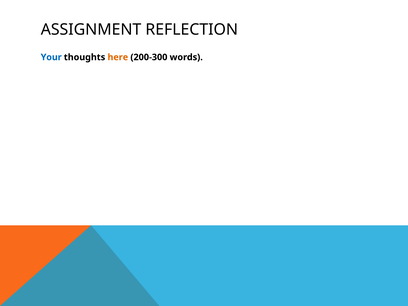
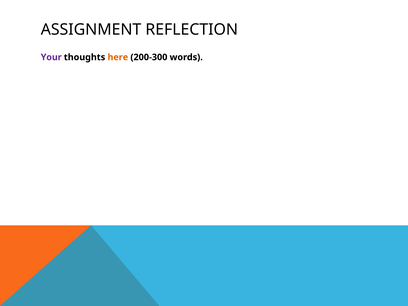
Your colour: blue -> purple (51, 57)
